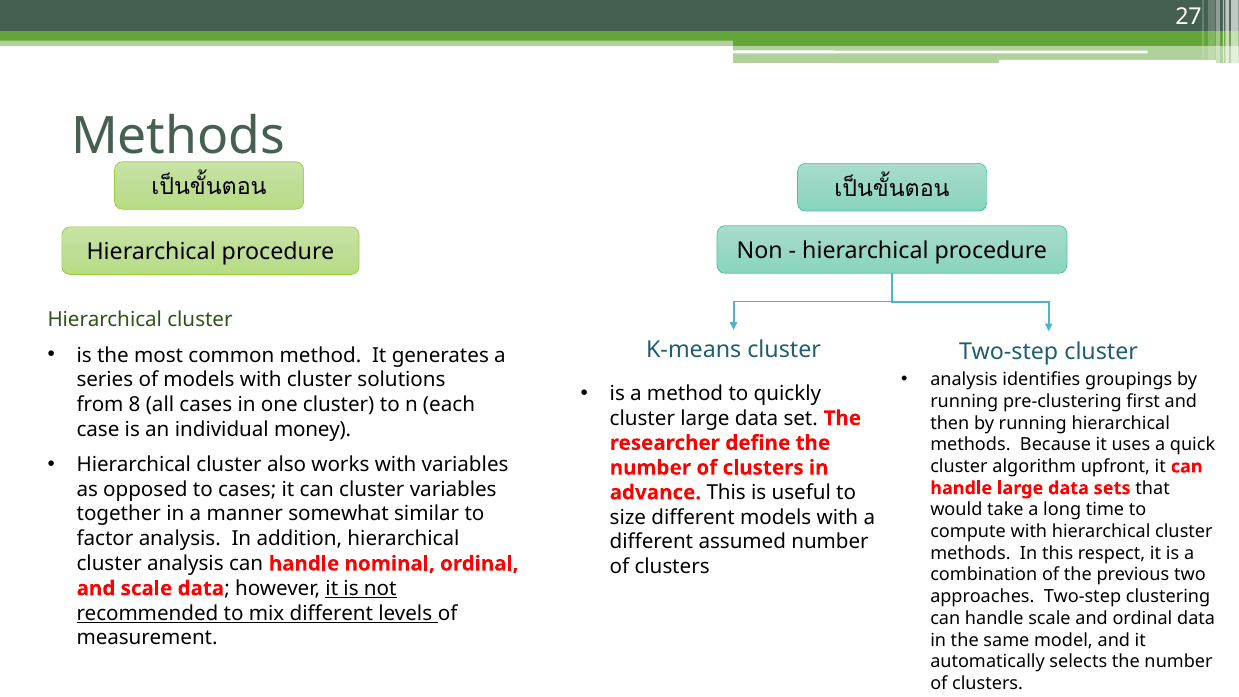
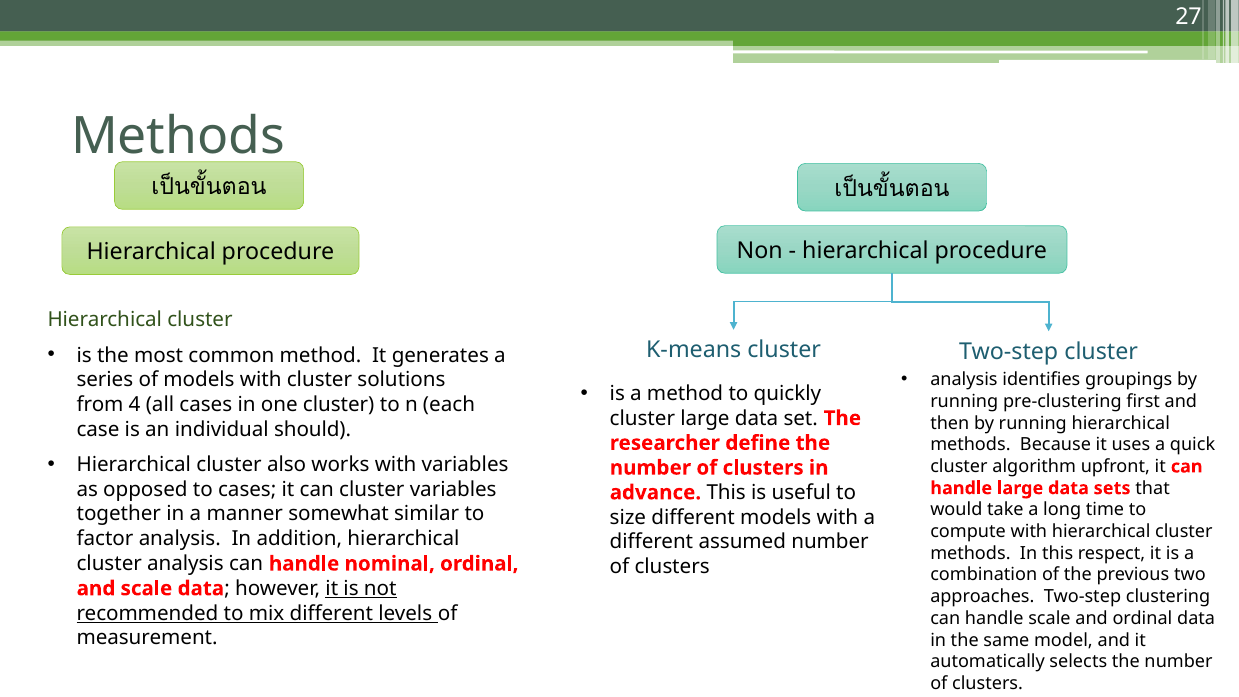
8: 8 -> 4 (135, 405)
money: money -> should (313, 429)
